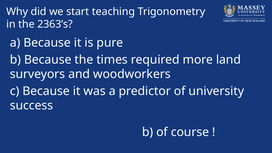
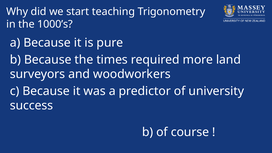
2363’s: 2363’s -> 1000’s (55, 24)
